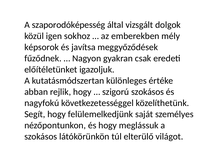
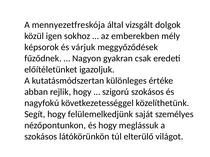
szaporodóképesség: szaporodóképesség -> mennyezetfreskója (68, 25)
javítsa: javítsa -> várjuk (83, 47)
